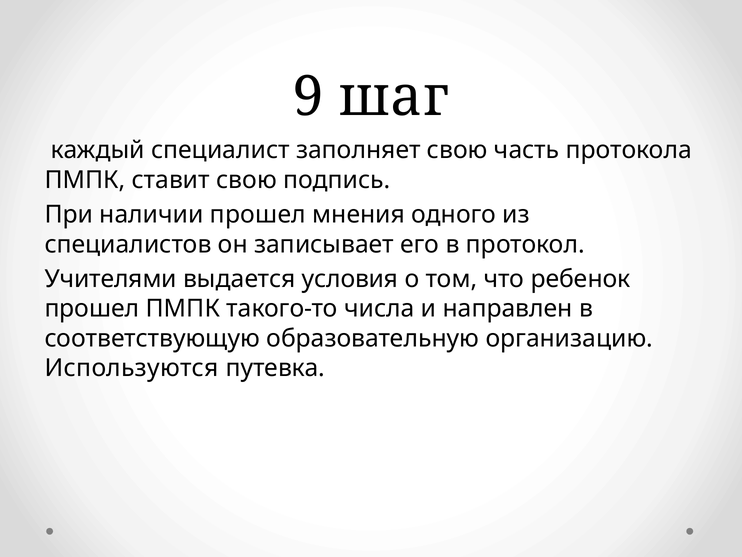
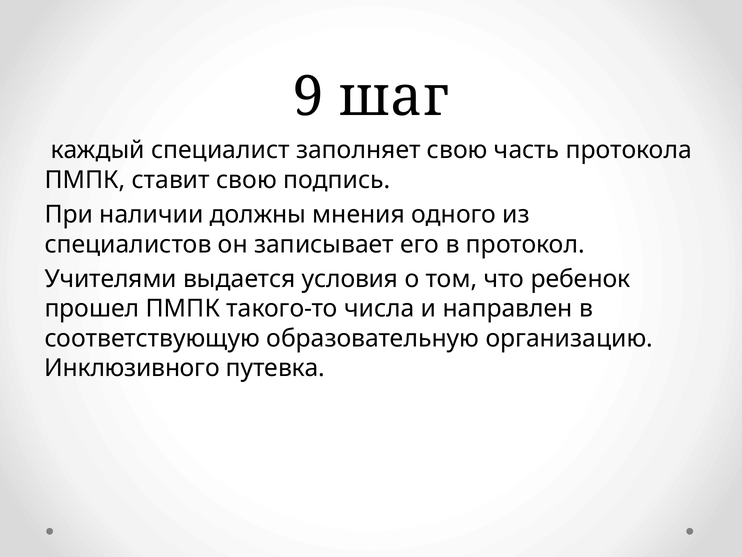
наличии прошел: прошел -> должны (258, 214)
Используются: Используются -> Инклюзивного (132, 368)
